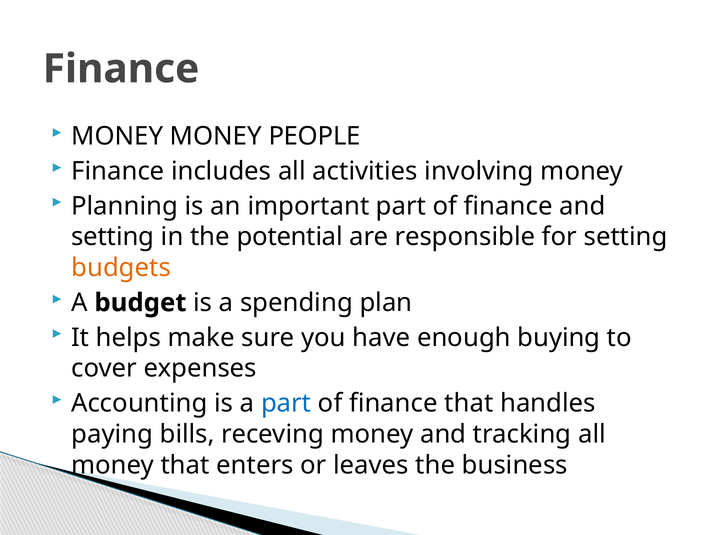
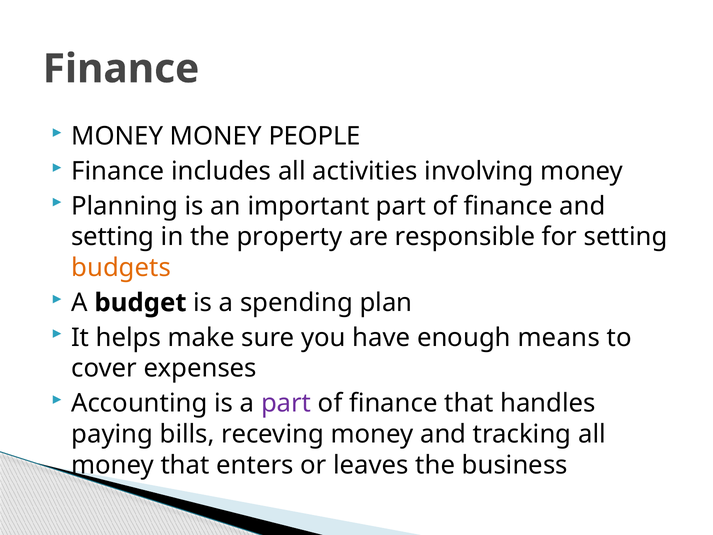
potential: potential -> property (290, 237)
buying: buying -> means (559, 337)
part colour: blue -> purple (286, 403)
